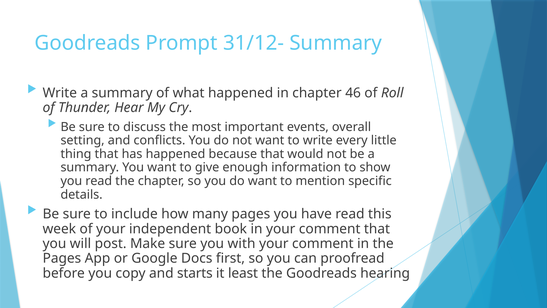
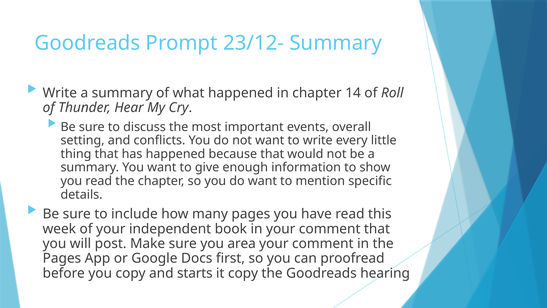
31/12-: 31/12- -> 23/12- (254, 43)
46: 46 -> 14 (353, 93)
with: with -> area (242, 243)
it least: least -> copy (243, 273)
